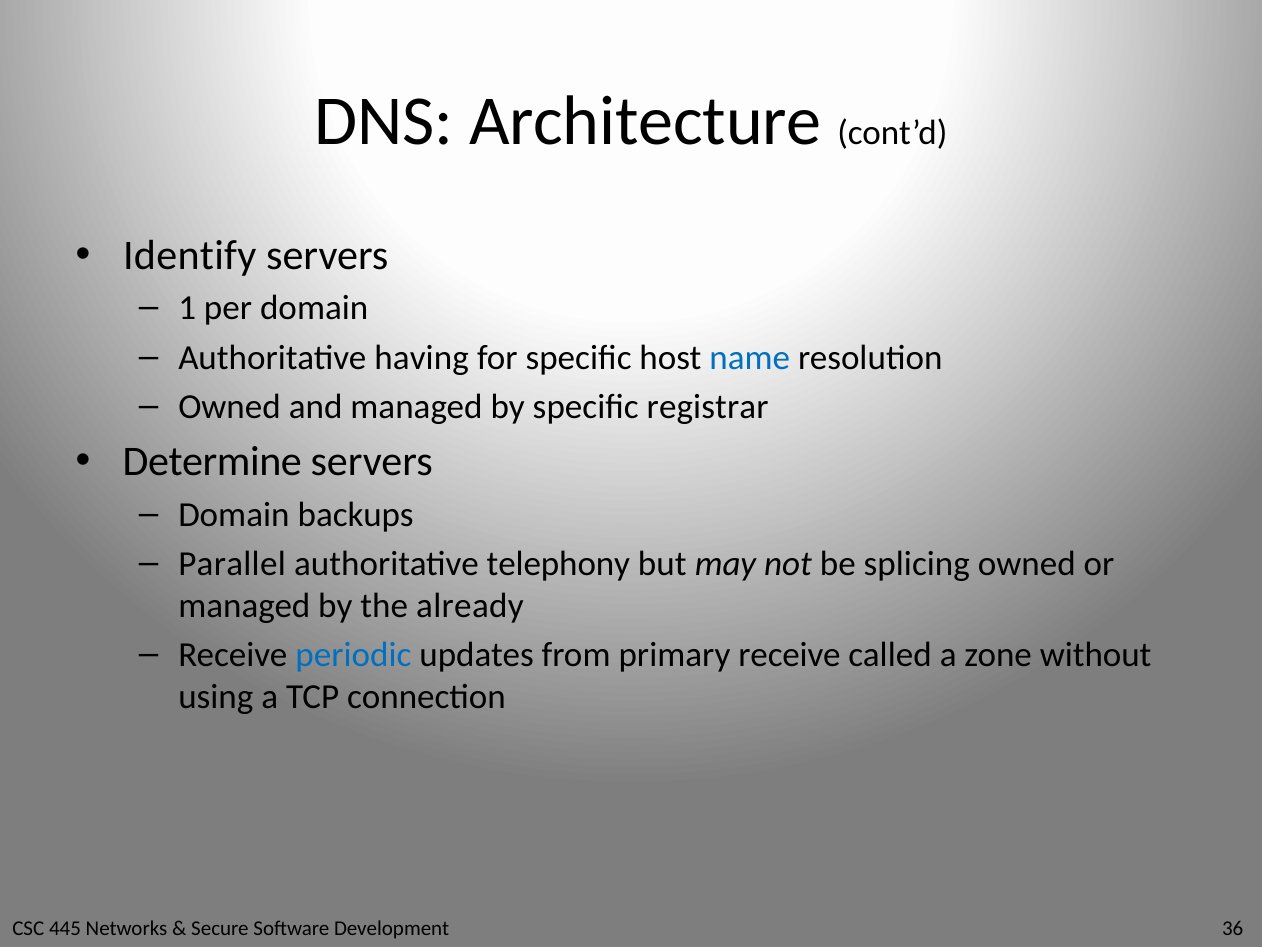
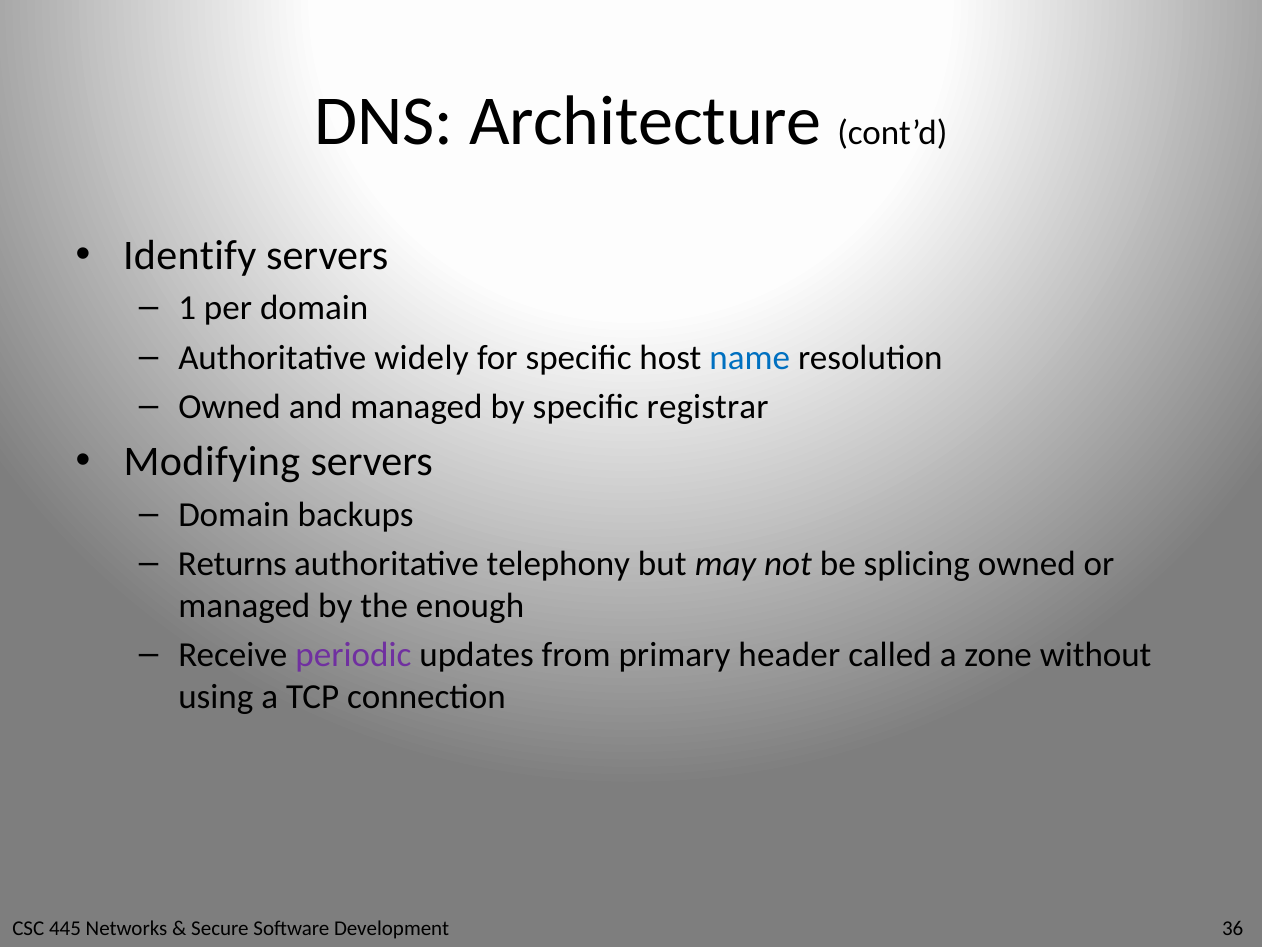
having: having -> widely (421, 357)
Determine: Determine -> Modifying (212, 461)
Parallel: Parallel -> Returns (232, 563)
already: already -> enough (470, 605)
periodic colour: blue -> purple (353, 655)
primary receive: receive -> header (789, 655)
